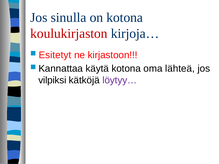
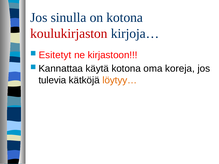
lähteä: lähteä -> koreja (180, 69)
vilpiksi: vilpiksi -> tulevia (52, 80)
löytyy… colour: purple -> orange (120, 80)
